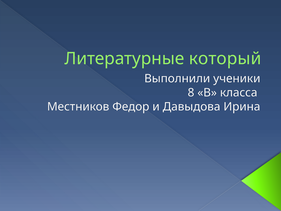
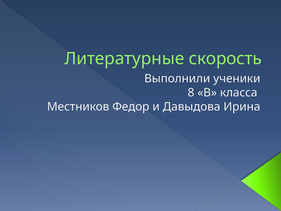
который: который -> скорость (225, 59)
